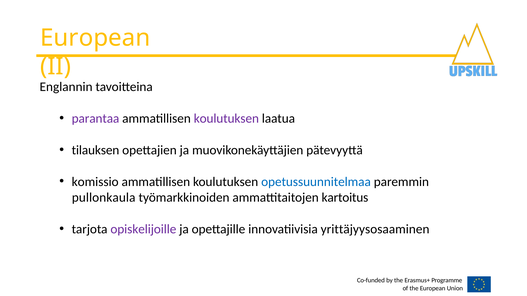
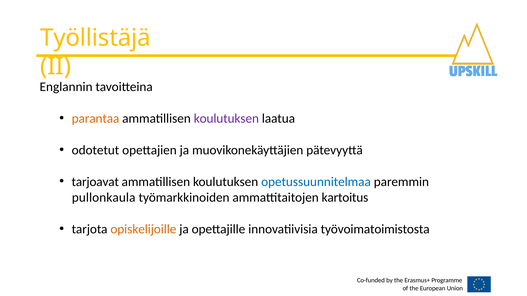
European: European -> Työllistäjä (95, 38)
parantaa colour: purple -> orange (96, 119)
tilauksen: tilauksen -> odotetut (95, 150)
komissio: komissio -> tarjoavat (95, 182)
opiskelijoille colour: purple -> orange (143, 229)
yrittäjyysosaaminen: yrittäjyysosaaminen -> työvoimatoimistosta (375, 229)
